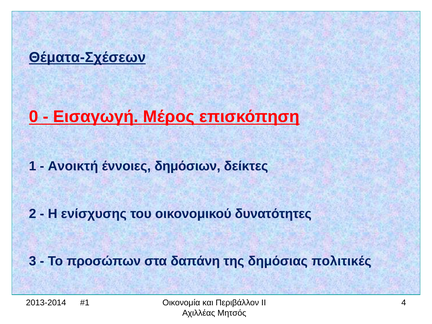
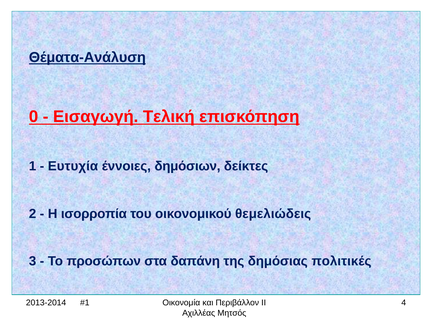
Θέματα-Σχέσεων: Θέματα-Σχέσεων -> Θέματα-Ανάλυση (87, 58)
Μέρος: Μέρος -> Τελική (169, 117)
Ανοικτή: Ανοικτή -> Ευτυχία (73, 166)
ενίσχυσης: ενίσχυσης -> ισορροπία (94, 214)
δυνατότητες: δυνατότητες -> θεμελιώδεις (273, 214)
